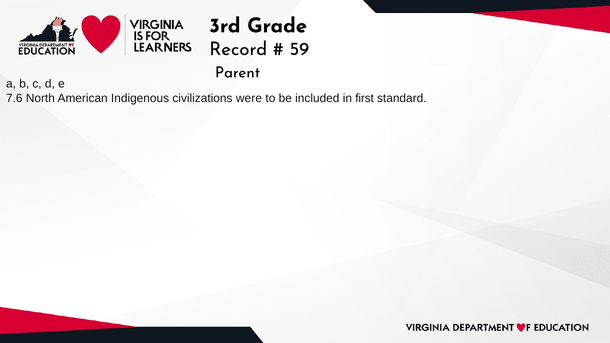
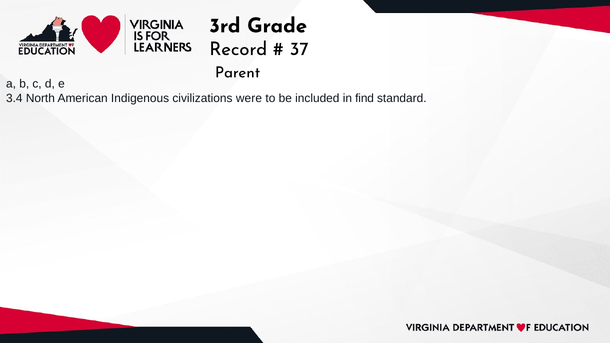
59: 59 -> 37 (299, 49)
7.6: 7.6 -> 3.4 (14, 98)
first: first -> find (365, 98)
